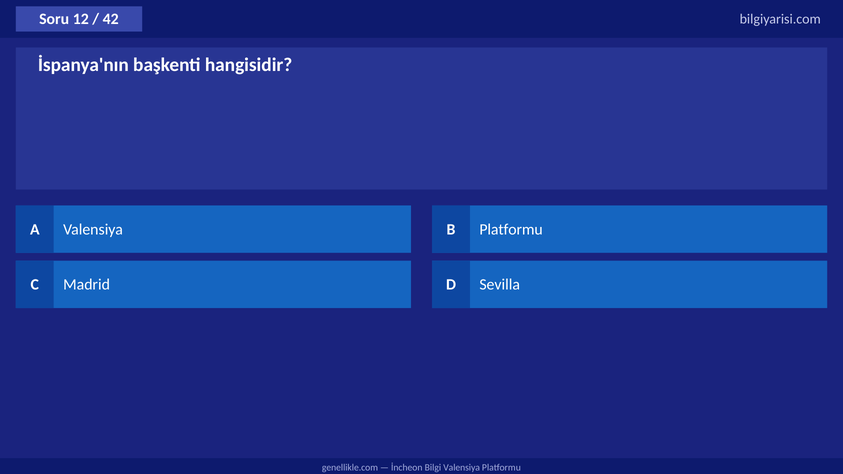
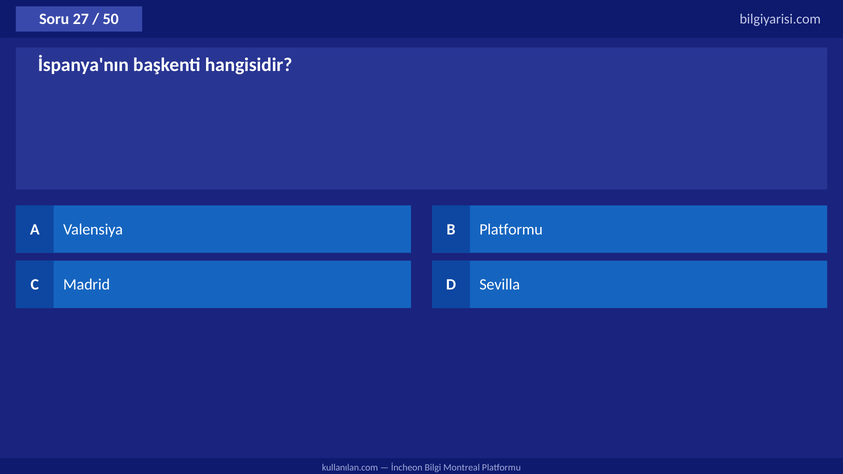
12: 12 -> 27 (81, 19)
42: 42 -> 50 (111, 19)
genellikle.com: genellikle.com -> kullanılan.com (350, 468)
Bilgi Valensiya: Valensiya -> Montreal (462, 468)
